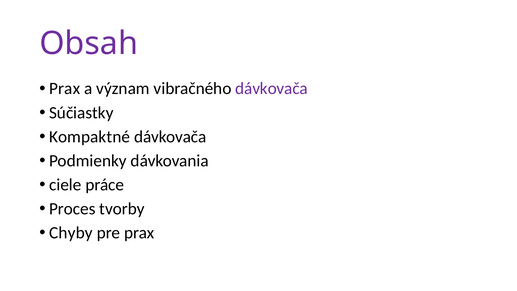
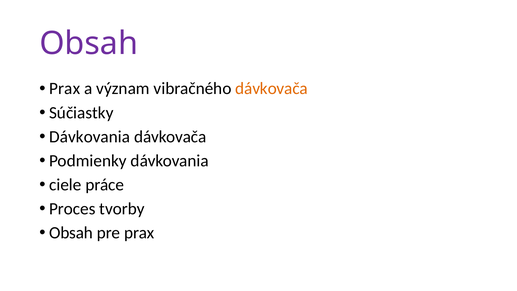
dávkovača colour: purple -> orange (272, 89)
Kompaktné: Kompaktné -> Dávkovania (90, 137)
Chyby: Chyby -> Obsah (71, 233)
